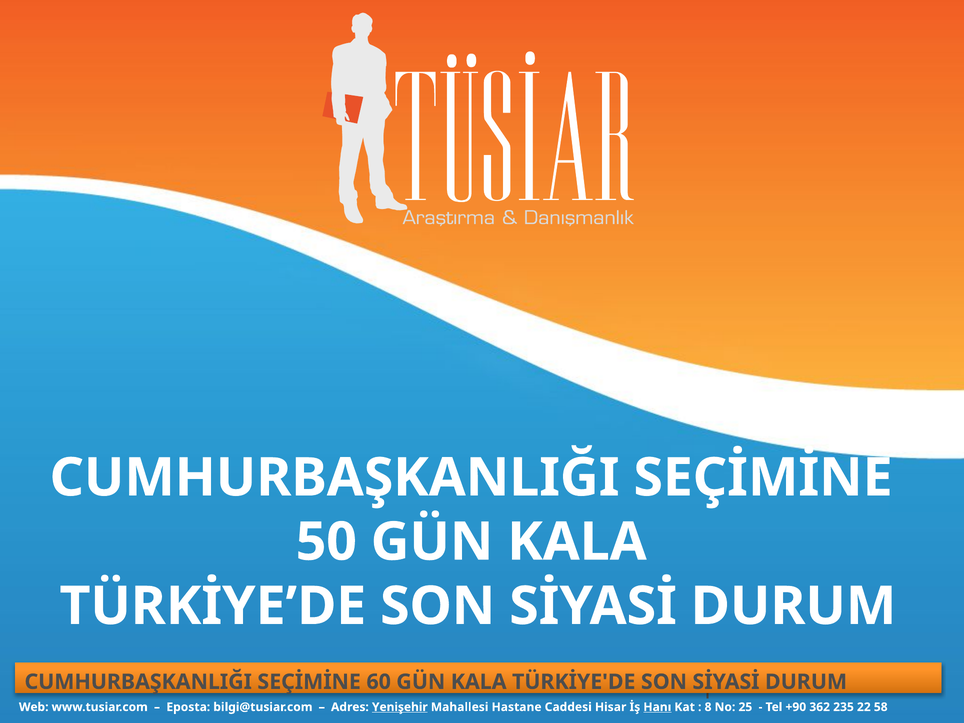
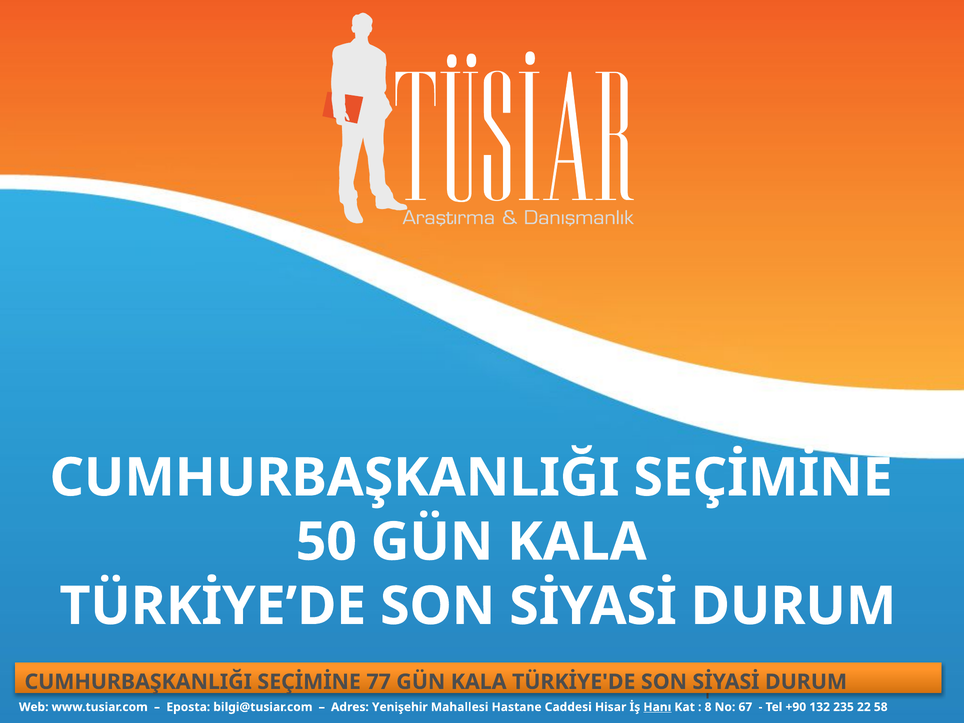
60: 60 -> 77 (379, 682)
Yenişehir underline: present -> none (400, 707)
25: 25 -> 67 (745, 707)
362: 362 -> 132 (820, 707)
